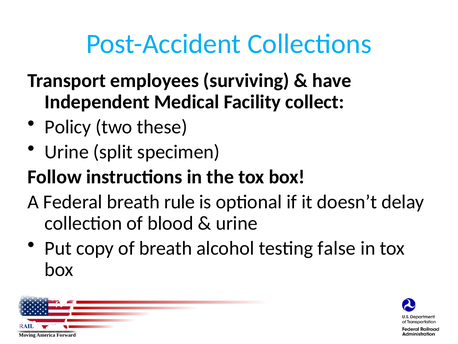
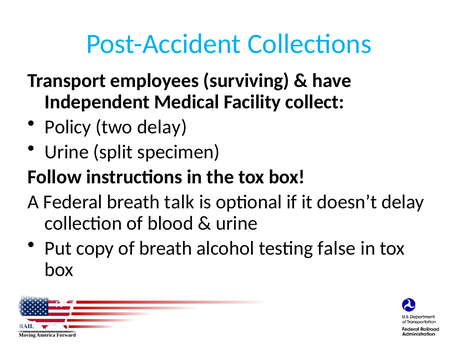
two these: these -> delay (162, 127)
rule: rule -> talk (179, 202)
